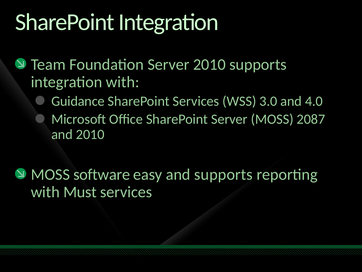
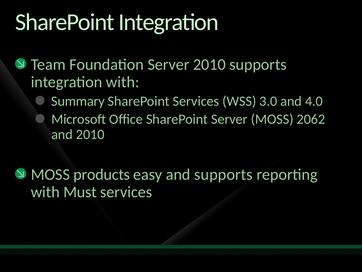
Guidance: Guidance -> Summary (78, 101)
2087: 2087 -> 2062 (311, 119)
software: software -> products (102, 174)
